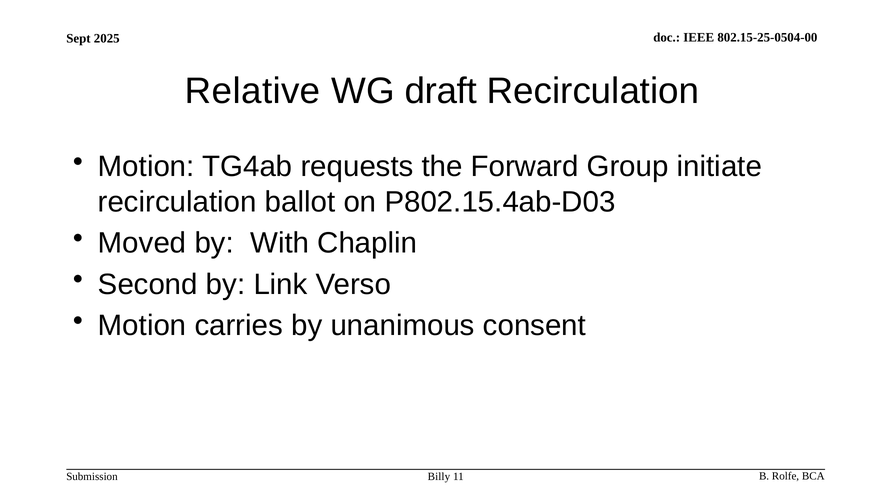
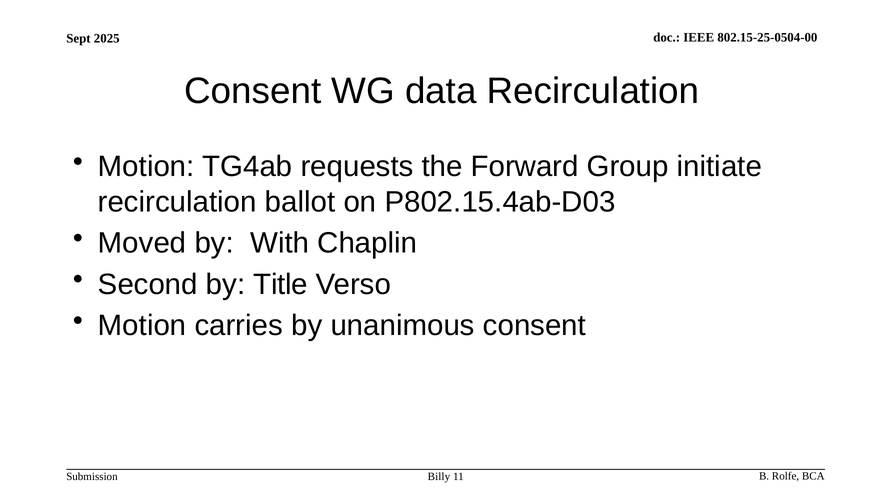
Relative: Relative -> Consent (253, 91)
draft: draft -> data (441, 91)
Link: Link -> Title (281, 285)
